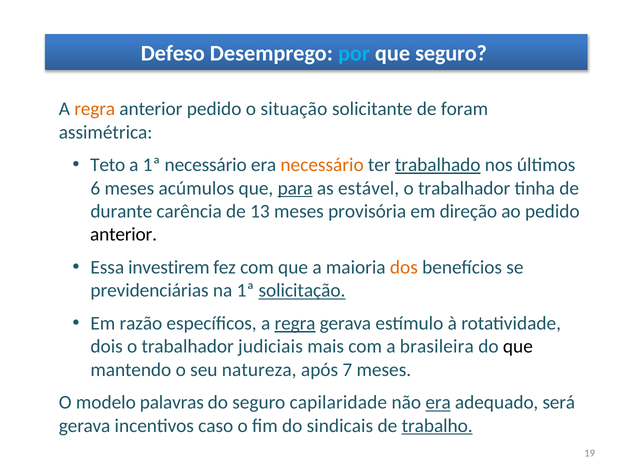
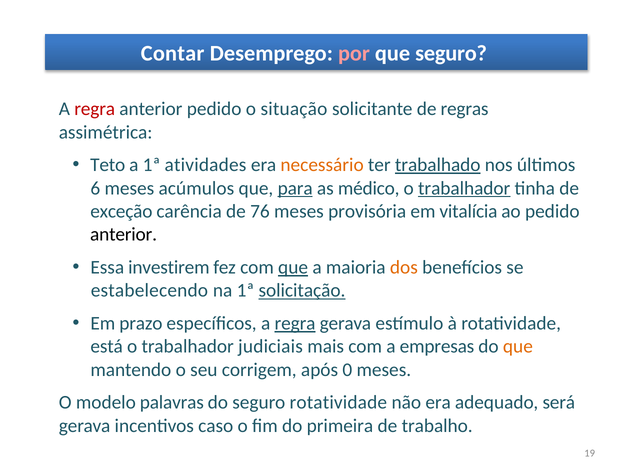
Defeso: Defeso -> Contar (173, 54)
por colour: light blue -> pink (354, 54)
regra colour: orange -> red (95, 109)
foram: foram -> regras (465, 109)
1ª necessário: necessário -> atividades (206, 165)
estável: estável -> médico (369, 188)
trabalhador underline: none -> present (464, 188)
durante: durante -> exceção (121, 211)
13: 13 -> 76 (260, 211)
direção: direção -> vitalícia (468, 211)
que underline: none -> present (293, 267)
previdenciárias: previdenciárias -> estabelecendo (149, 290)
razão: razão -> prazo (141, 323)
dois: dois -> está (107, 346)
brasileira: brasileira -> empresas (437, 346)
que colour: black -> orange (518, 346)
natureza: natureza -> corrigem (259, 370)
7: 7 -> 0 (347, 370)
seguro capilaridade: capilaridade -> rotatividade (338, 402)
era underline: present -> none (438, 402)
sindicais: sindicais -> primeira (340, 426)
trabalho underline: present -> none (437, 426)
